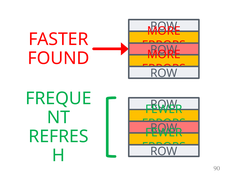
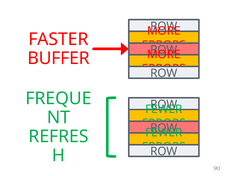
FOUND: FOUND -> BUFFER (59, 58)
